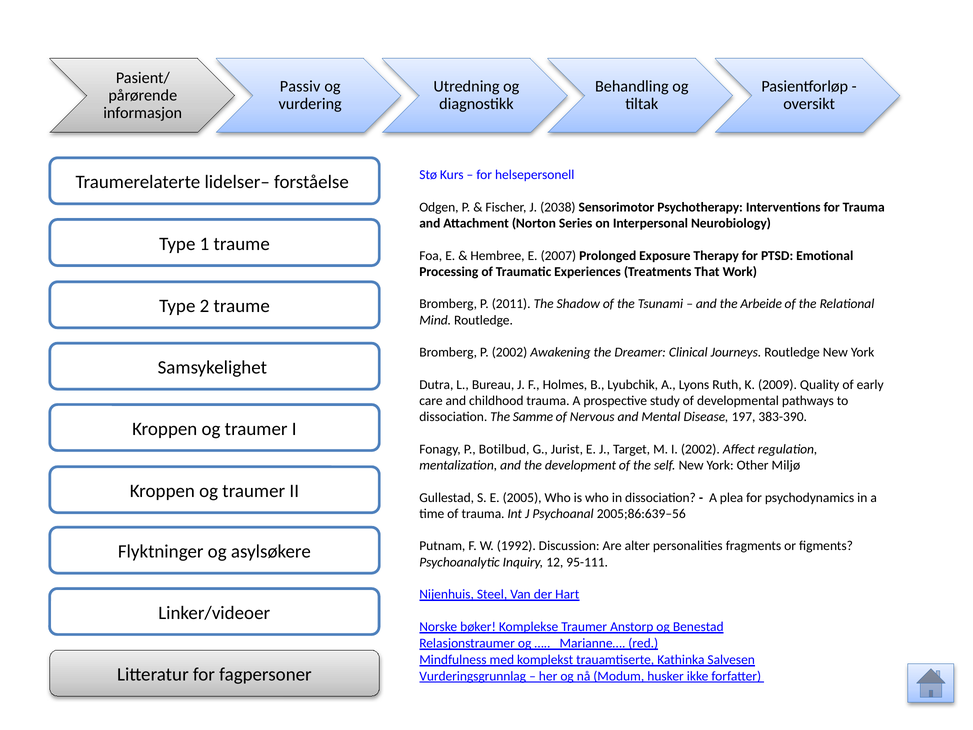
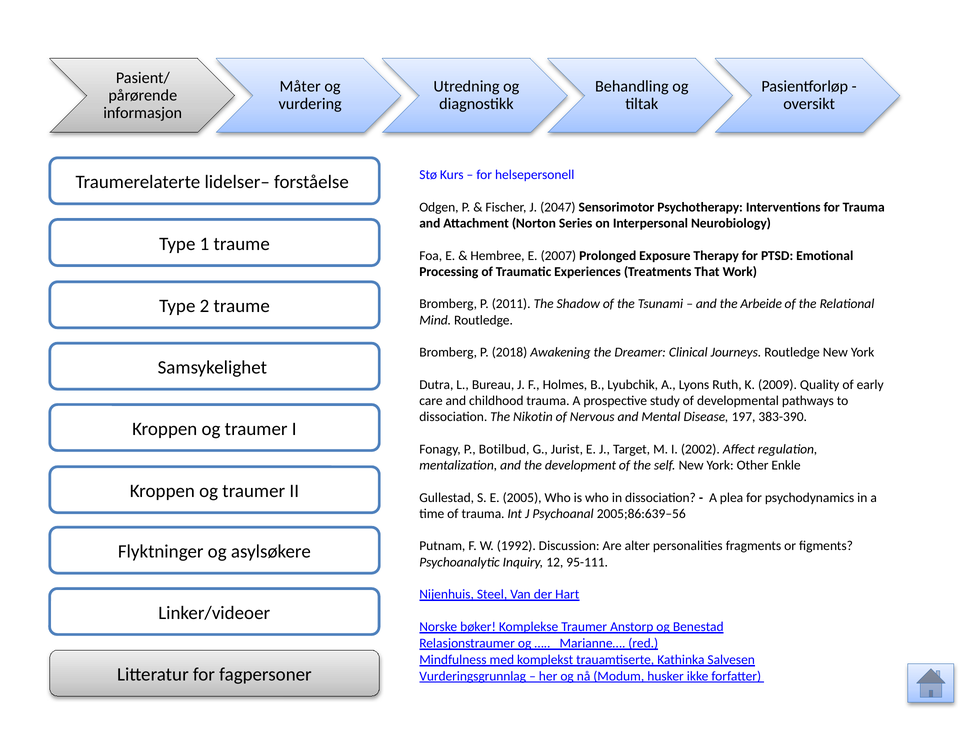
Passiv: Passiv -> Måter (300, 87)
2038: 2038 -> 2047 (558, 207)
P 2002: 2002 -> 2018 (510, 352)
Samme: Samme -> Nikotin (533, 417)
Miljø: Miljø -> Enkle (786, 465)
